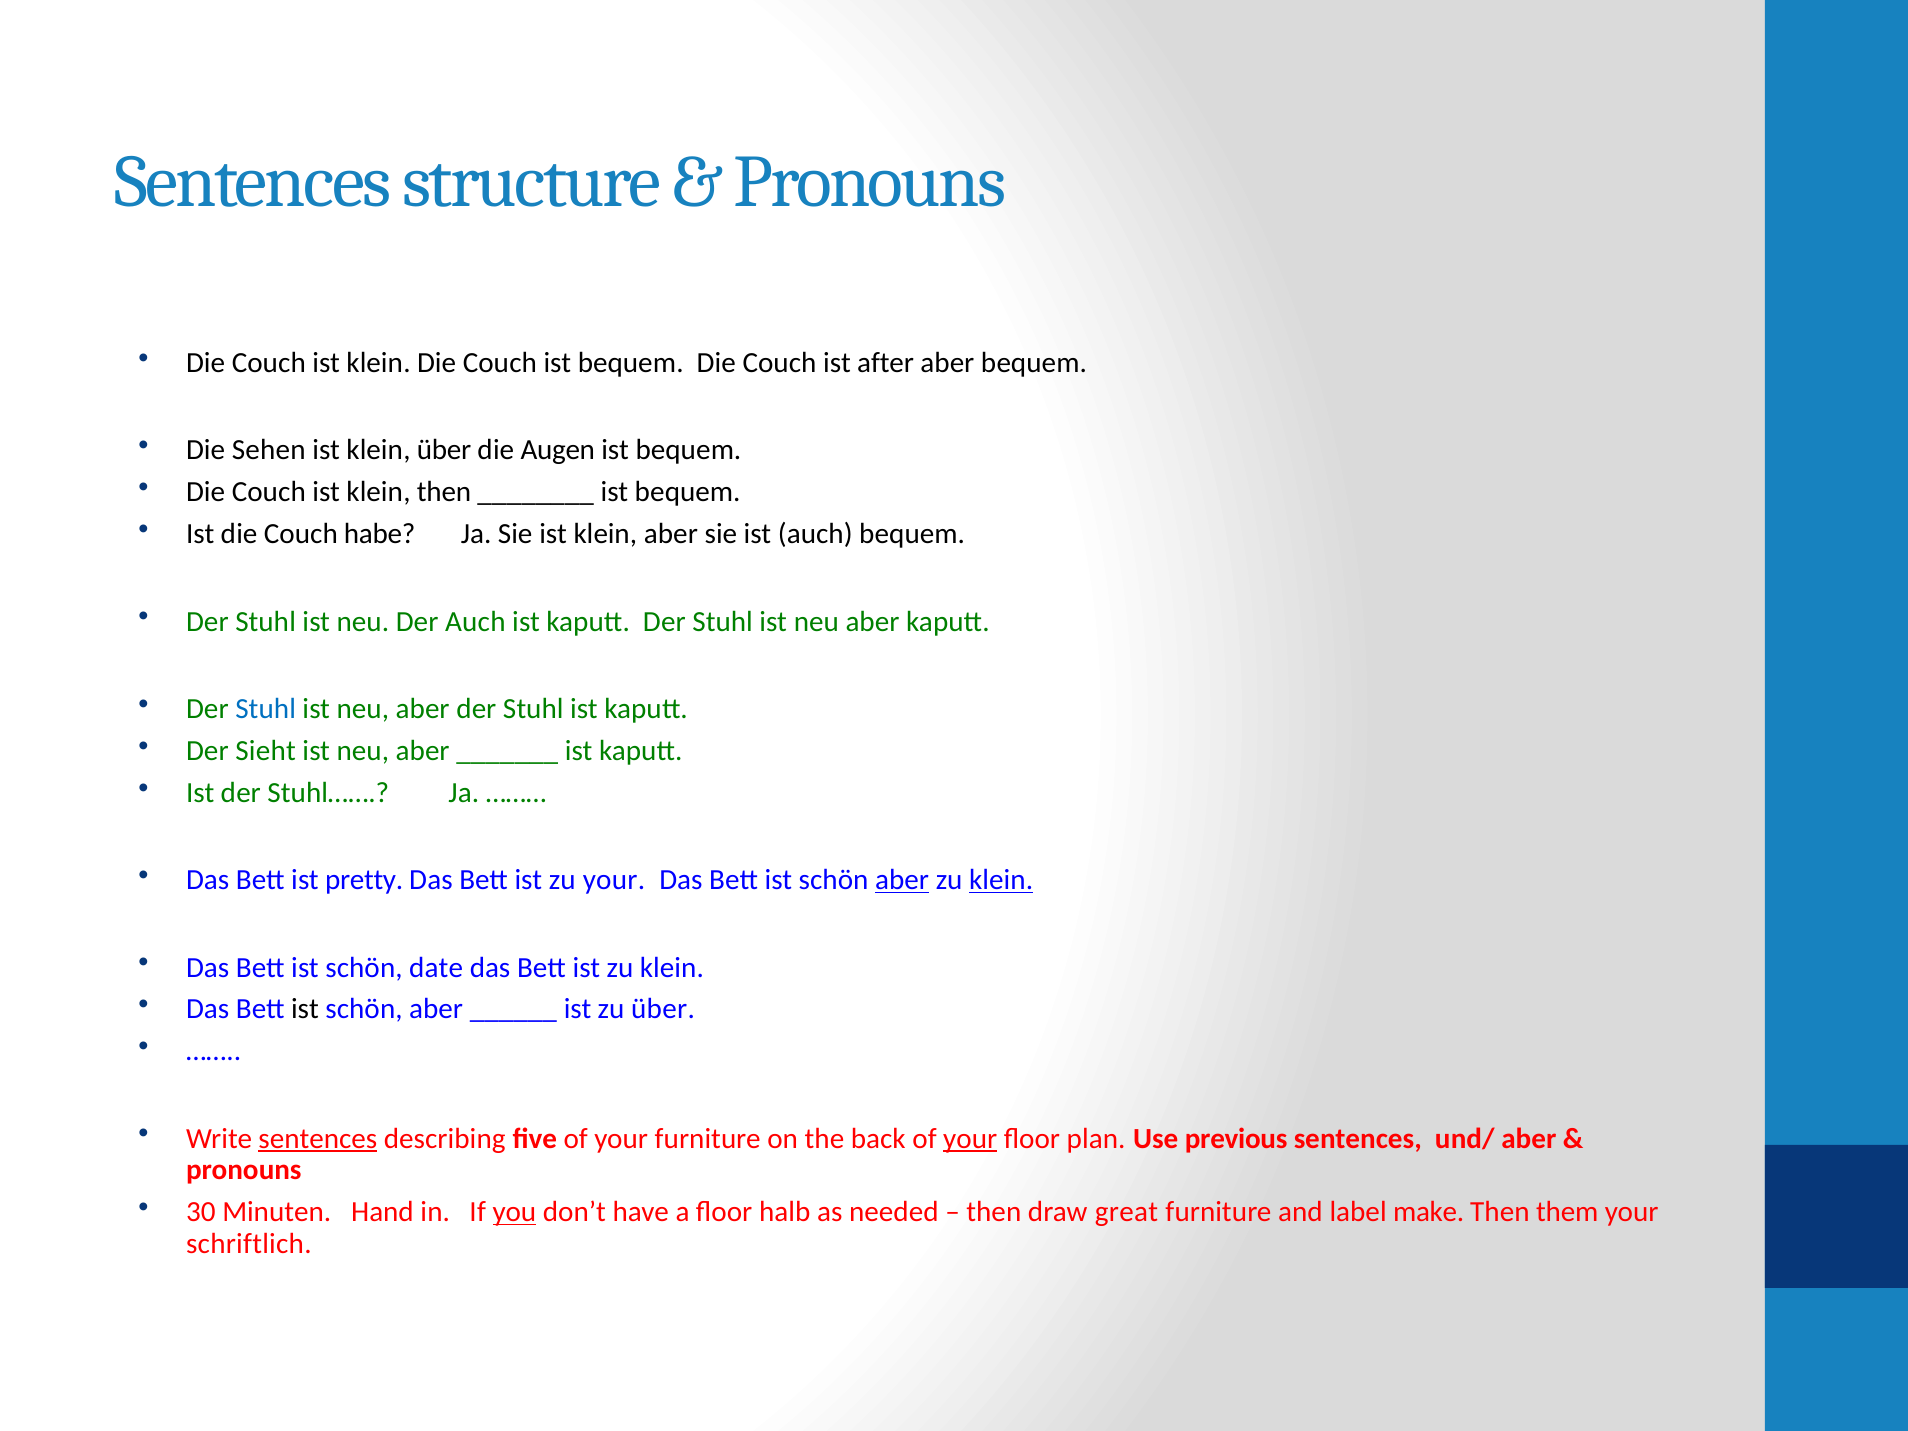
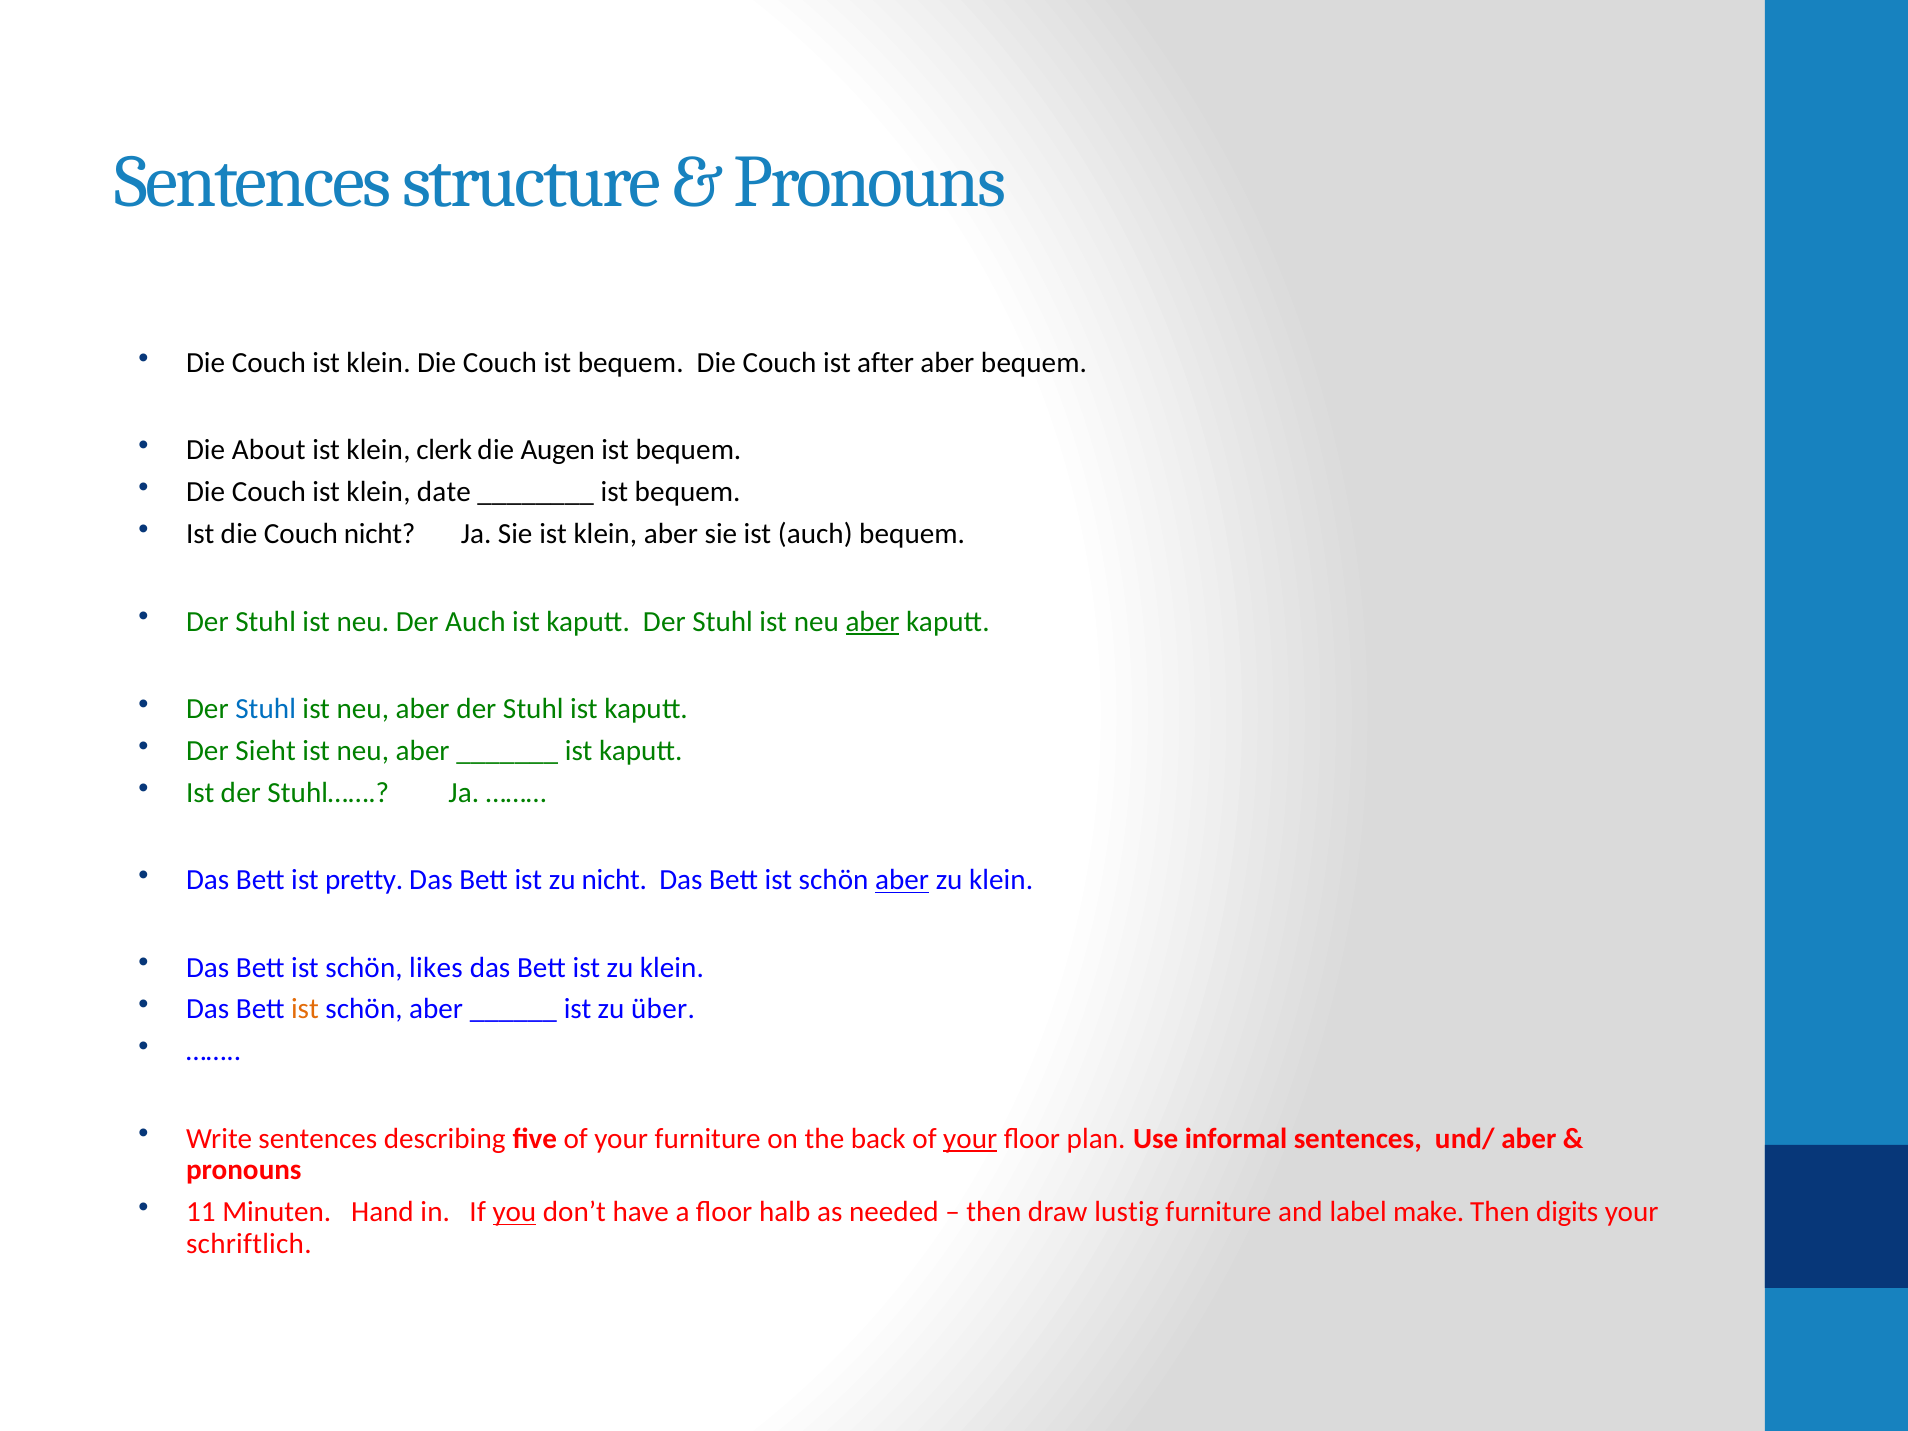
Sehen: Sehen -> About (269, 450)
klein über: über -> clerk (444, 450)
klein then: then -> date (444, 492)
Couch habe: habe -> nicht (380, 534)
aber underline: none -> present (872, 622)
zu your: your -> nicht (614, 880)
klein underline: present -> none (1001, 880)
date: date -> likes (436, 967)
ist colour: black -> orange (305, 1009)
sentences underline: present -> none (318, 1139)
previous: previous -> informal (1236, 1139)
30: 30 -> 11 (201, 1212)
great: great -> lustig (1127, 1212)
them: them -> digits (1567, 1212)
